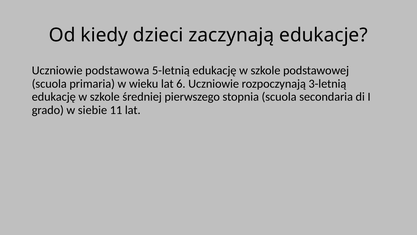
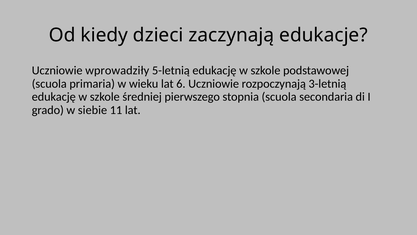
podstawowa: podstawowa -> wprowadziły (117, 71)
